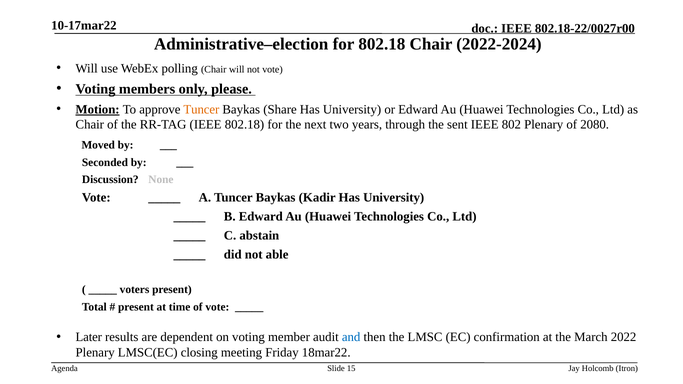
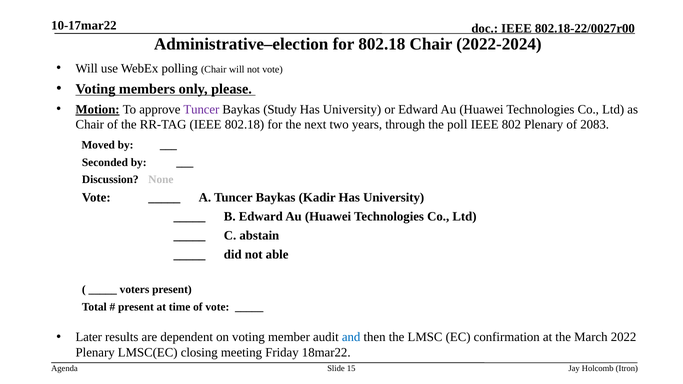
Tuncer colour: orange -> purple (201, 109)
Share: Share -> Study (280, 109)
sent: sent -> poll (457, 125)
2080: 2080 -> 2083 (595, 125)
